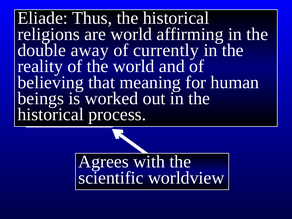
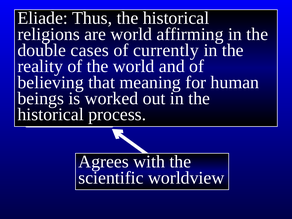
away: away -> cases (90, 50)
